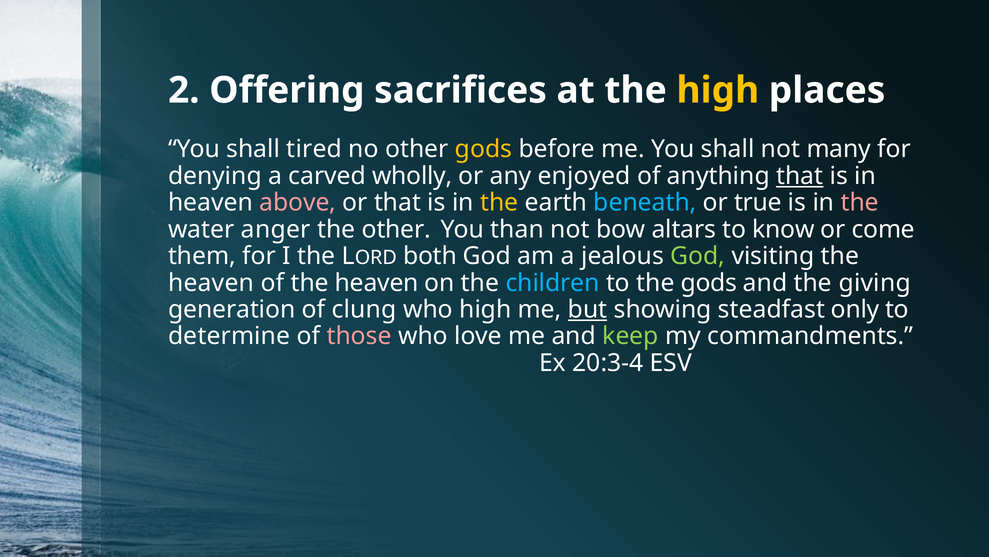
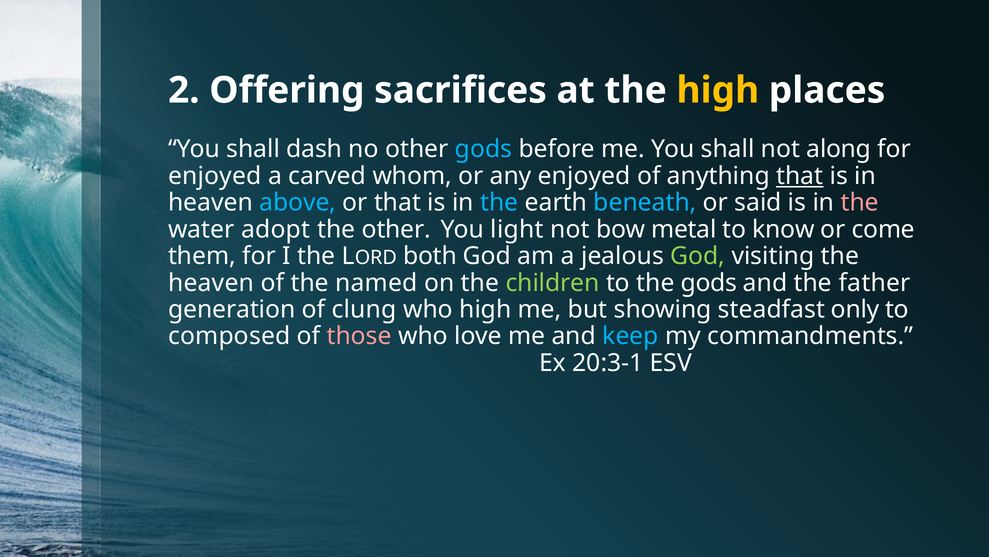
tired: tired -> dash (314, 149)
gods colour: yellow -> light blue (484, 149)
many: many -> along (839, 149)
denying: denying -> enjoyed (215, 176)
wholly: wholly -> whom (412, 176)
above colour: pink -> light blue (298, 202)
the colour: yellow -> light blue (499, 202)
true: true -> said (758, 202)
anger: anger -> adopt (276, 229)
than: than -> light (517, 229)
altars: altars -> metal (684, 229)
of the heaven: heaven -> named (376, 283)
children colour: light blue -> light green (553, 283)
giving: giving -> father (875, 283)
but underline: present -> none (588, 309)
determine: determine -> composed (229, 336)
keep colour: light green -> light blue (630, 336)
20:3-4: 20:3-4 -> 20:3-1 (608, 363)
